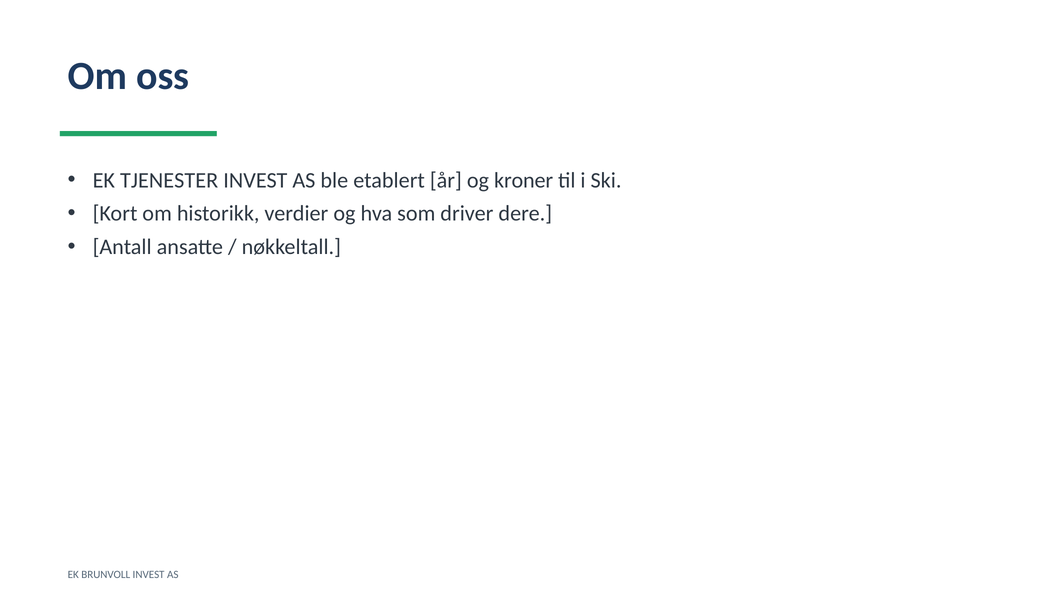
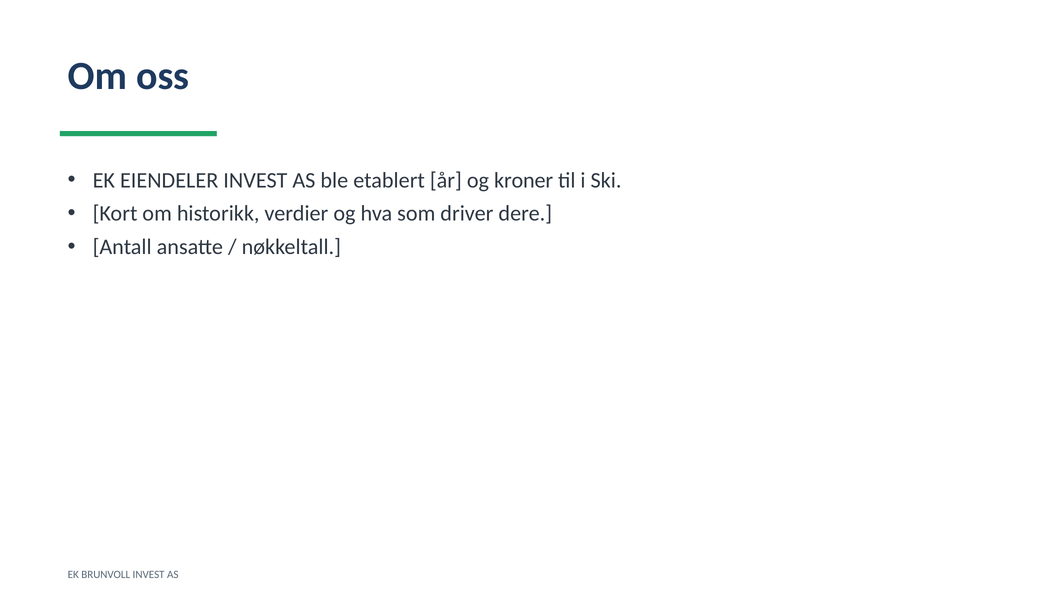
TJENESTER: TJENESTER -> EIENDELER (169, 180)
